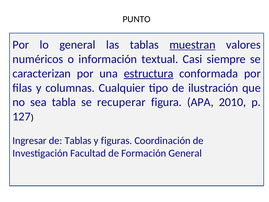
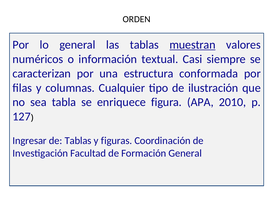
PUNTO: PUNTO -> ORDEN (137, 19)
estructura underline: present -> none (149, 73)
recuperar: recuperar -> enriquece (121, 102)
